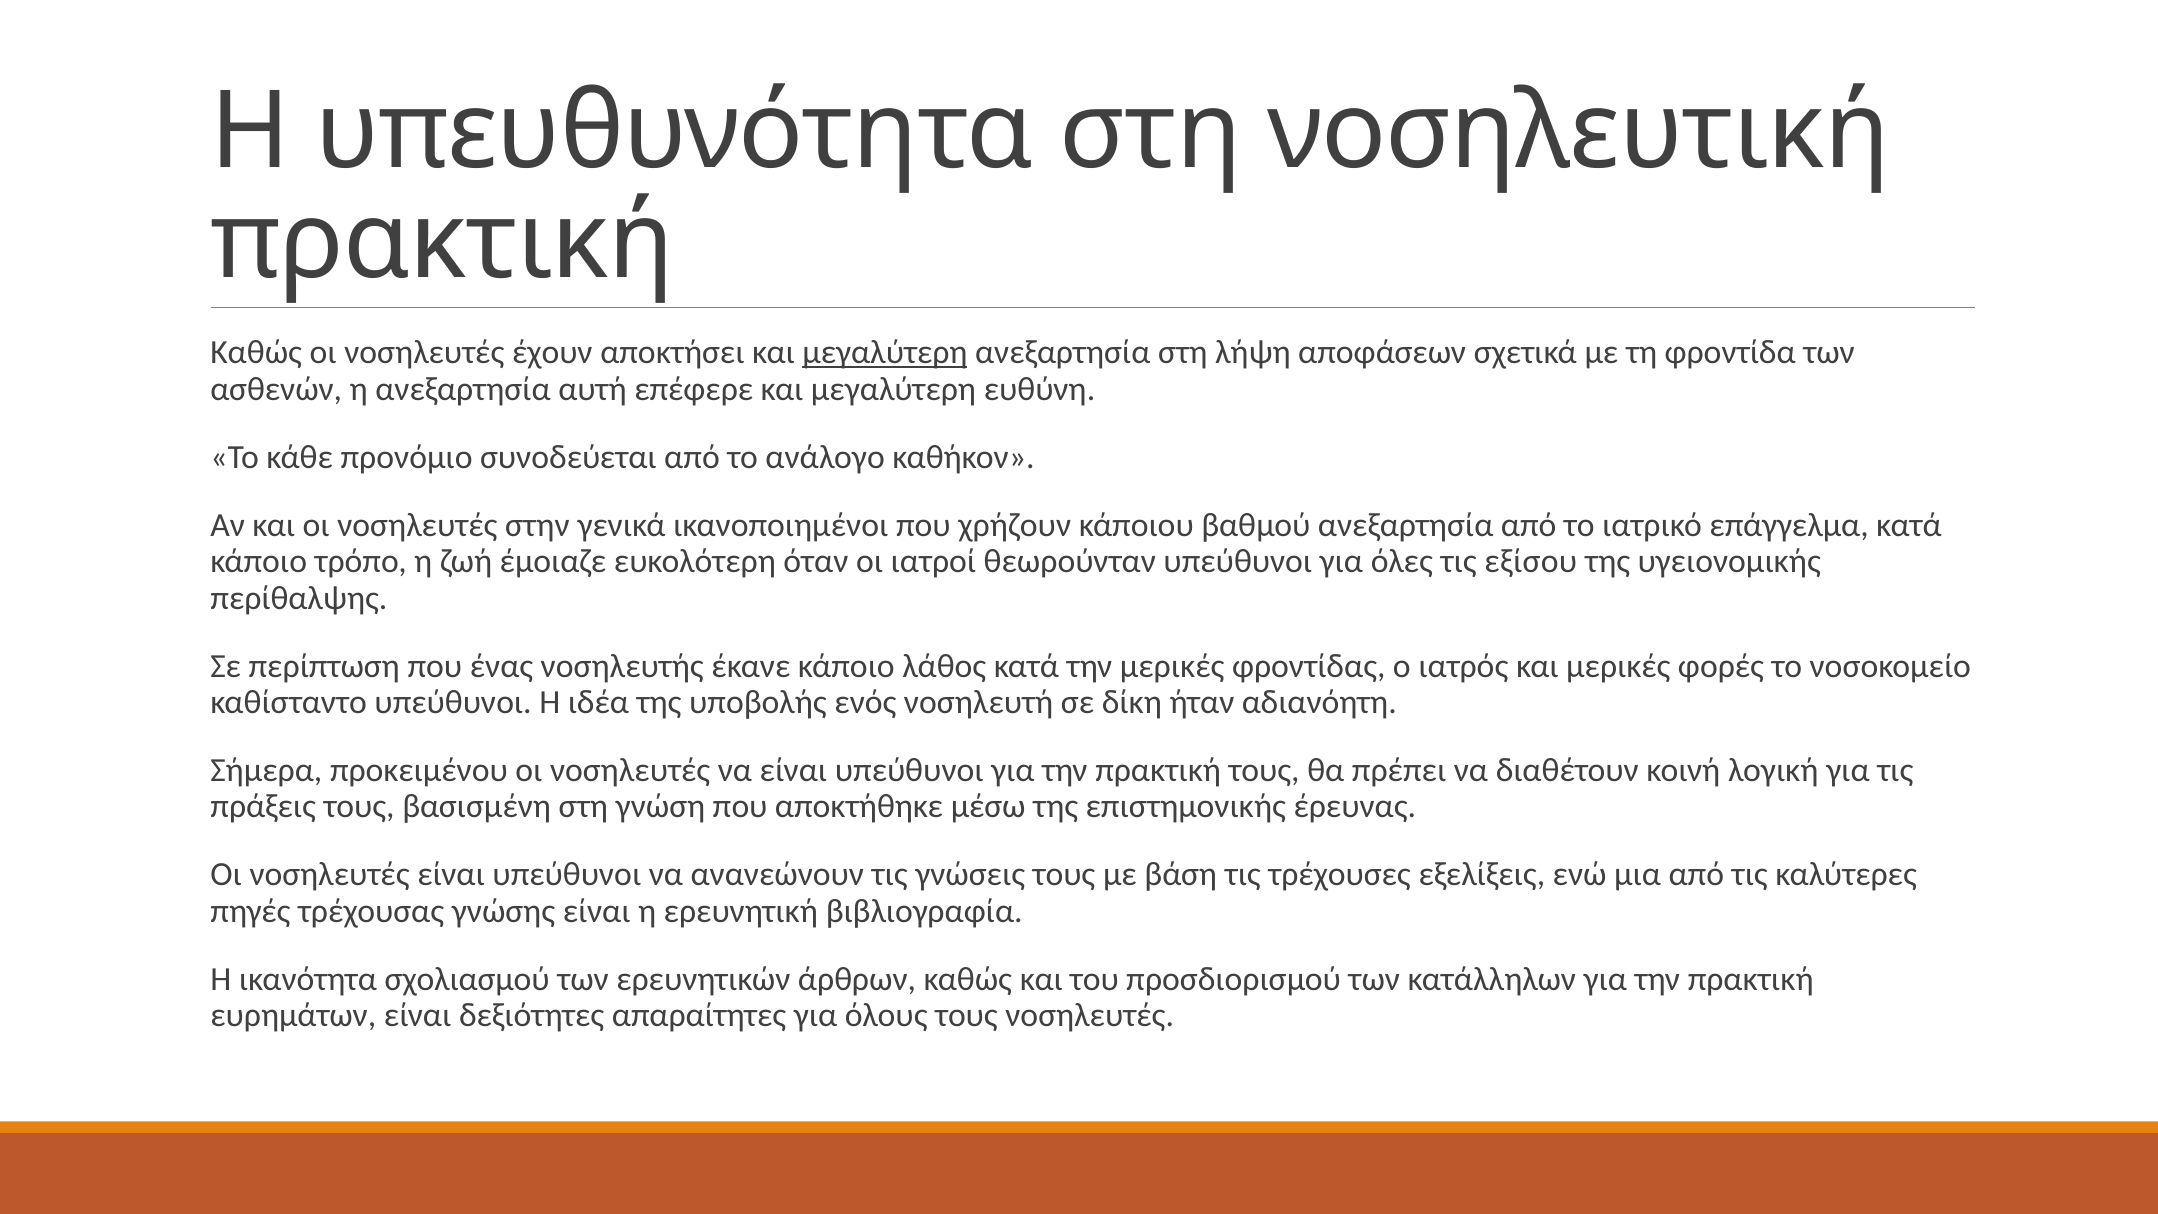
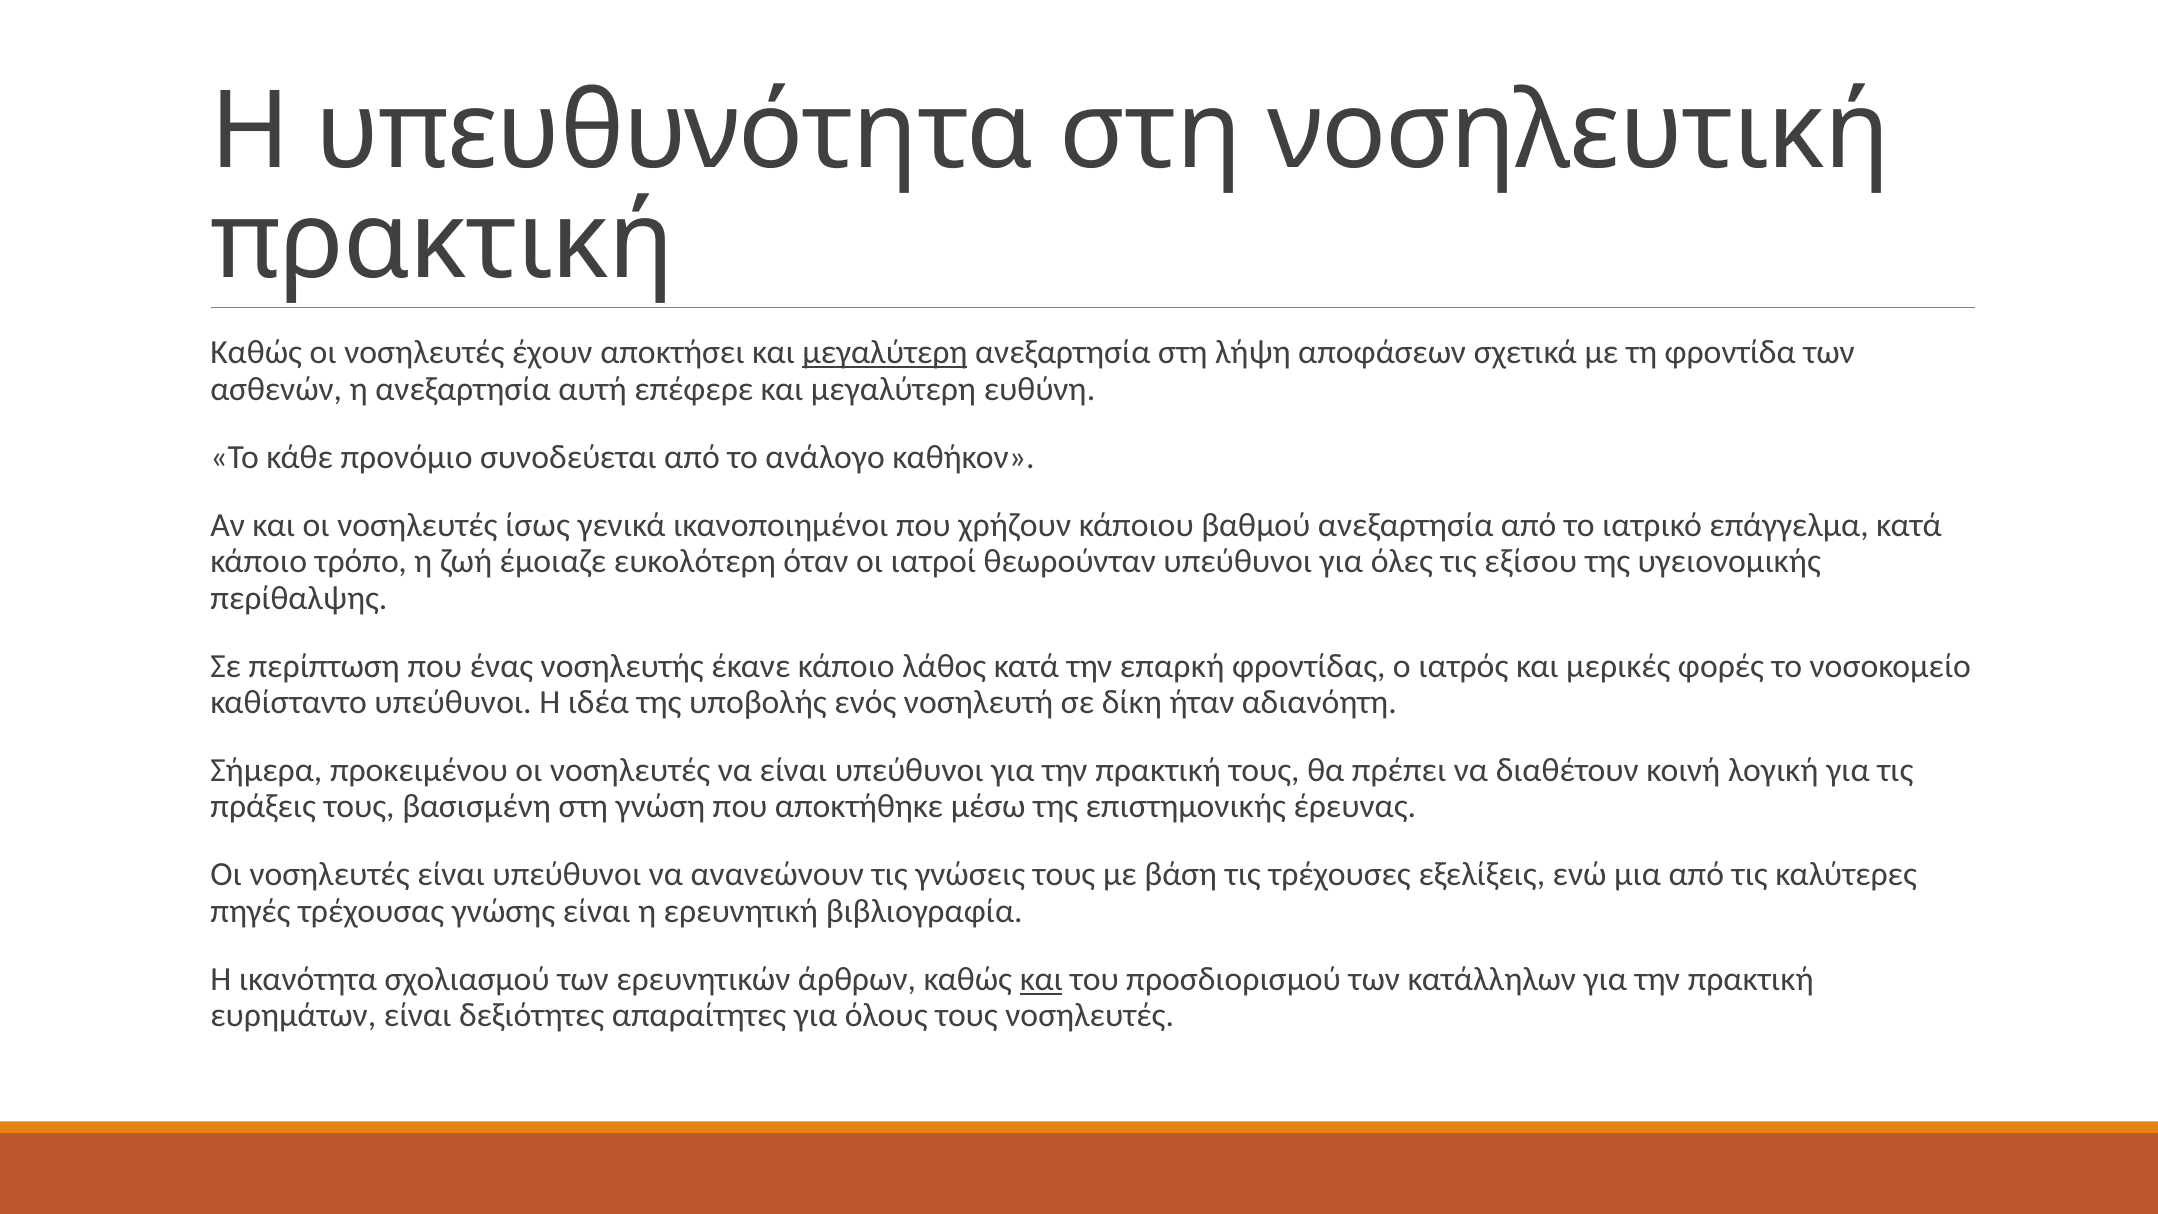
στην: στην -> ίσως (538, 525)
την μερικές: μερικές -> επαρκή (1172, 666)
και underline: none -> present (1041, 979)
